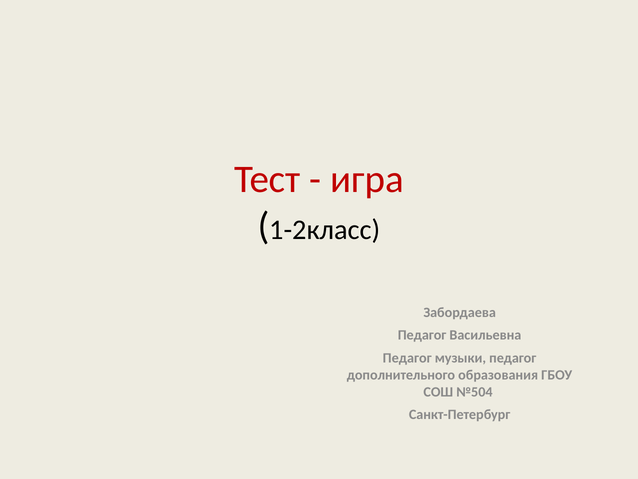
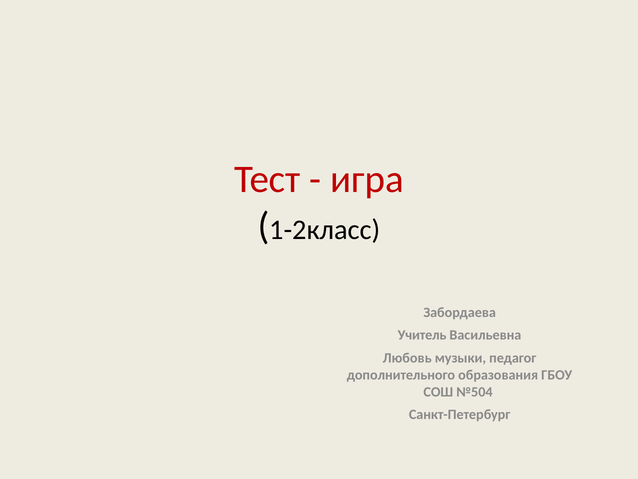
Педагог: Педагог -> Учитель (422, 335)
Педагог: Педагог -> Любовь (407, 358)
